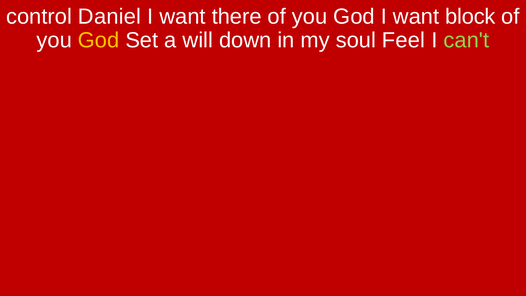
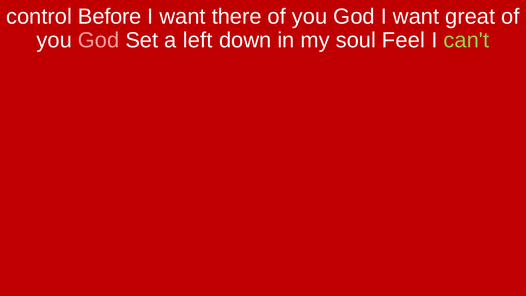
Daniel: Daniel -> Before (110, 17)
block: block -> great (470, 17)
God colour: yellow -> pink (99, 40)
will: will -> left (198, 40)
